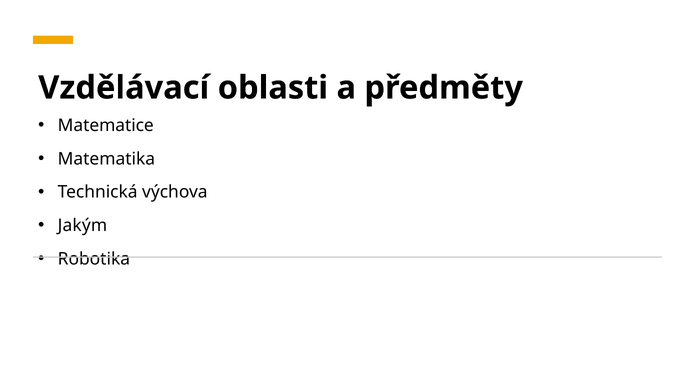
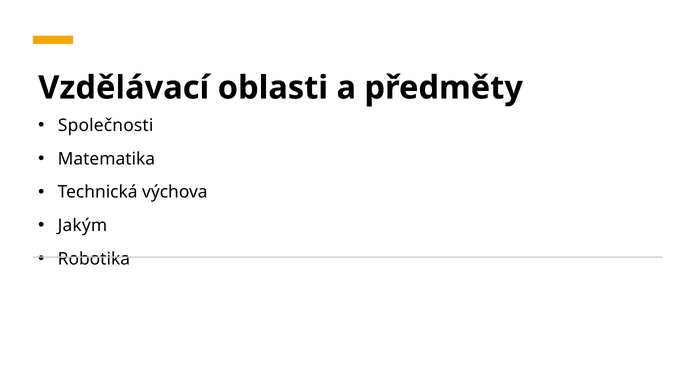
Matematice: Matematice -> Společnosti (106, 125)
